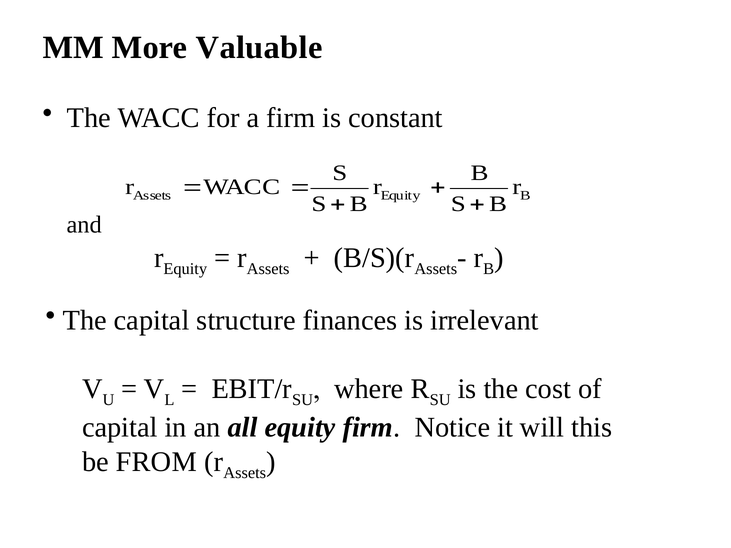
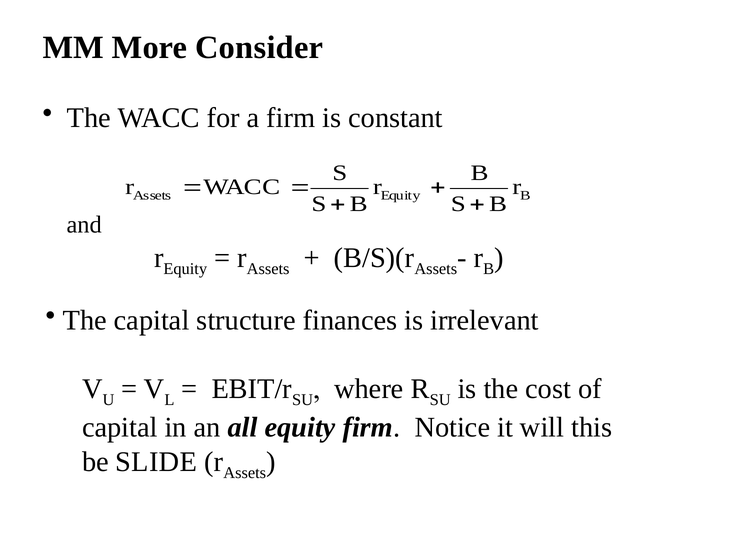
Valuable: Valuable -> Consider (259, 47)
FROM: FROM -> SLIDE (156, 462)
